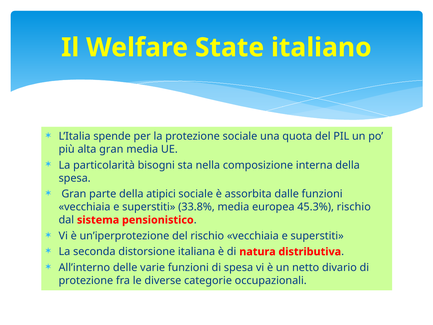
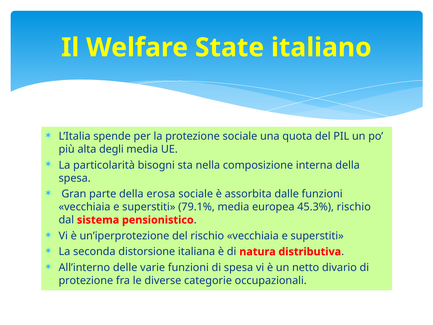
alta gran: gran -> degli (111, 149)
atipici: atipici -> erosa (161, 194)
33.8%: 33.8% -> 79.1% (196, 207)
